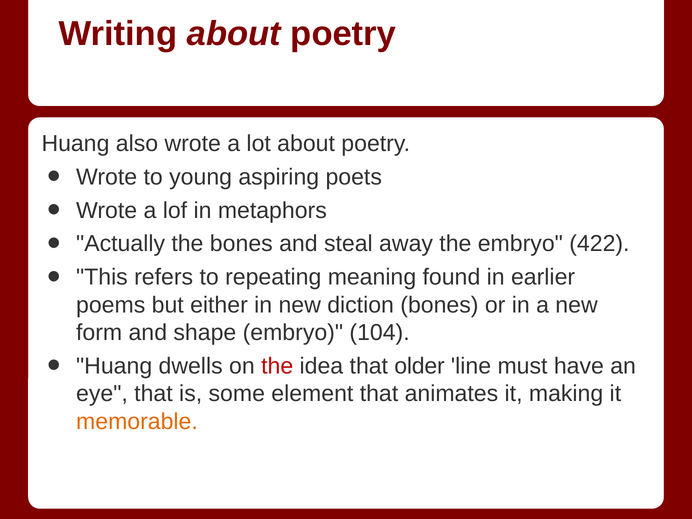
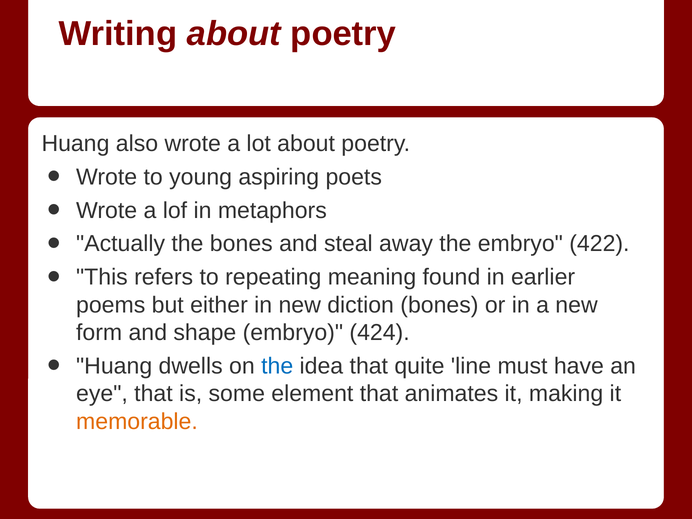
104: 104 -> 424 (380, 333)
the colour: red -> blue (277, 366)
older: older -> quite (419, 366)
